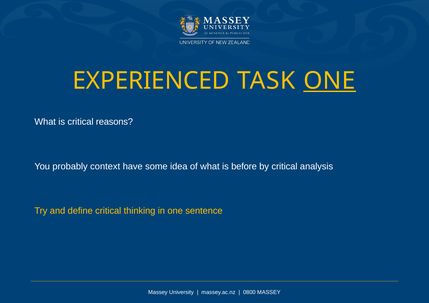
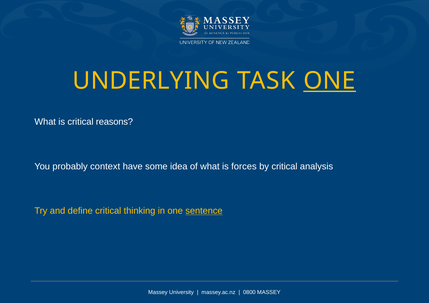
EXPERIENCED: EXPERIENCED -> UNDERLYING (151, 81)
before: before -> forces (244, 167)
sentence underline: none -> present (204, 211)
